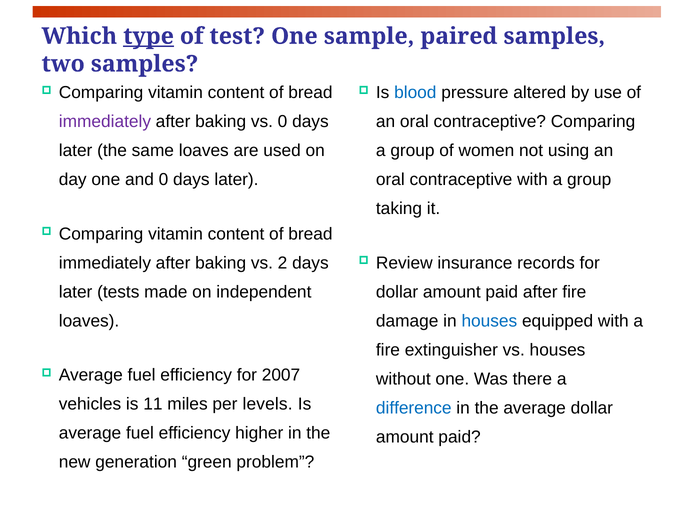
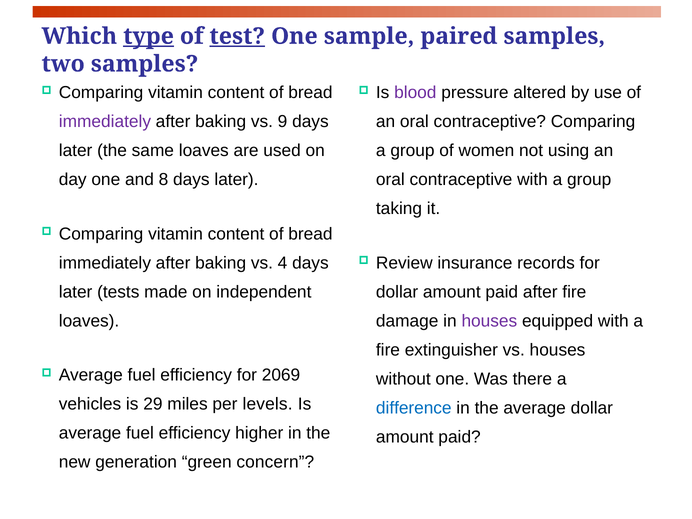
test underline: none -> present (237, 36)
blood colour: blue -> purple (415, 93)
vs 0: 0 -> 9 (283, 122)
and 0: 0 -> 8 (164, 180)
2: 2 -> 4 (283, 263)
houses colour: blue -> purple (489, 321)
2007: 2007 -> 2069 (281, 375)
11: 11 -> 29 (153, 404)
problem: problem -> concern (275, 462)
